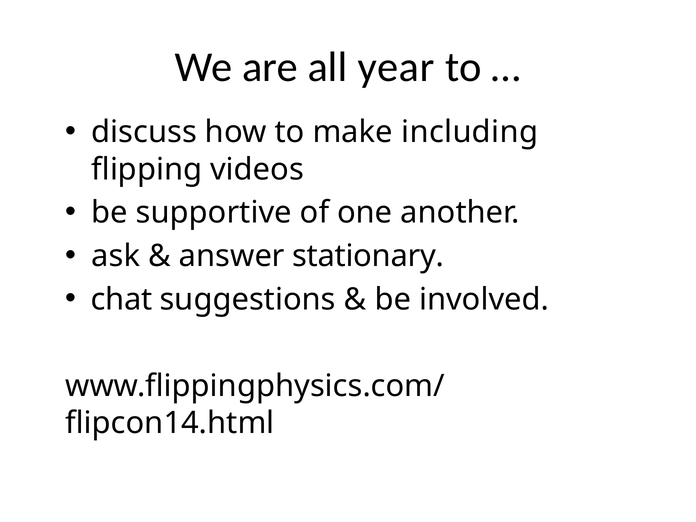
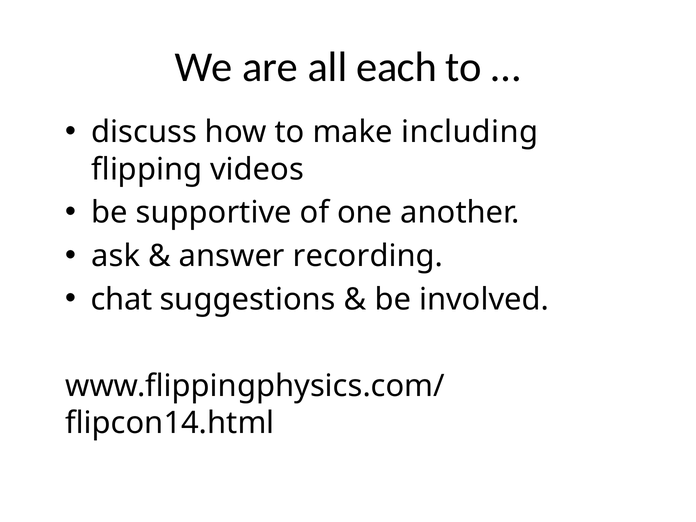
year: year -> each (397, 67)
stationary: stationary -> recording (368, 256)
